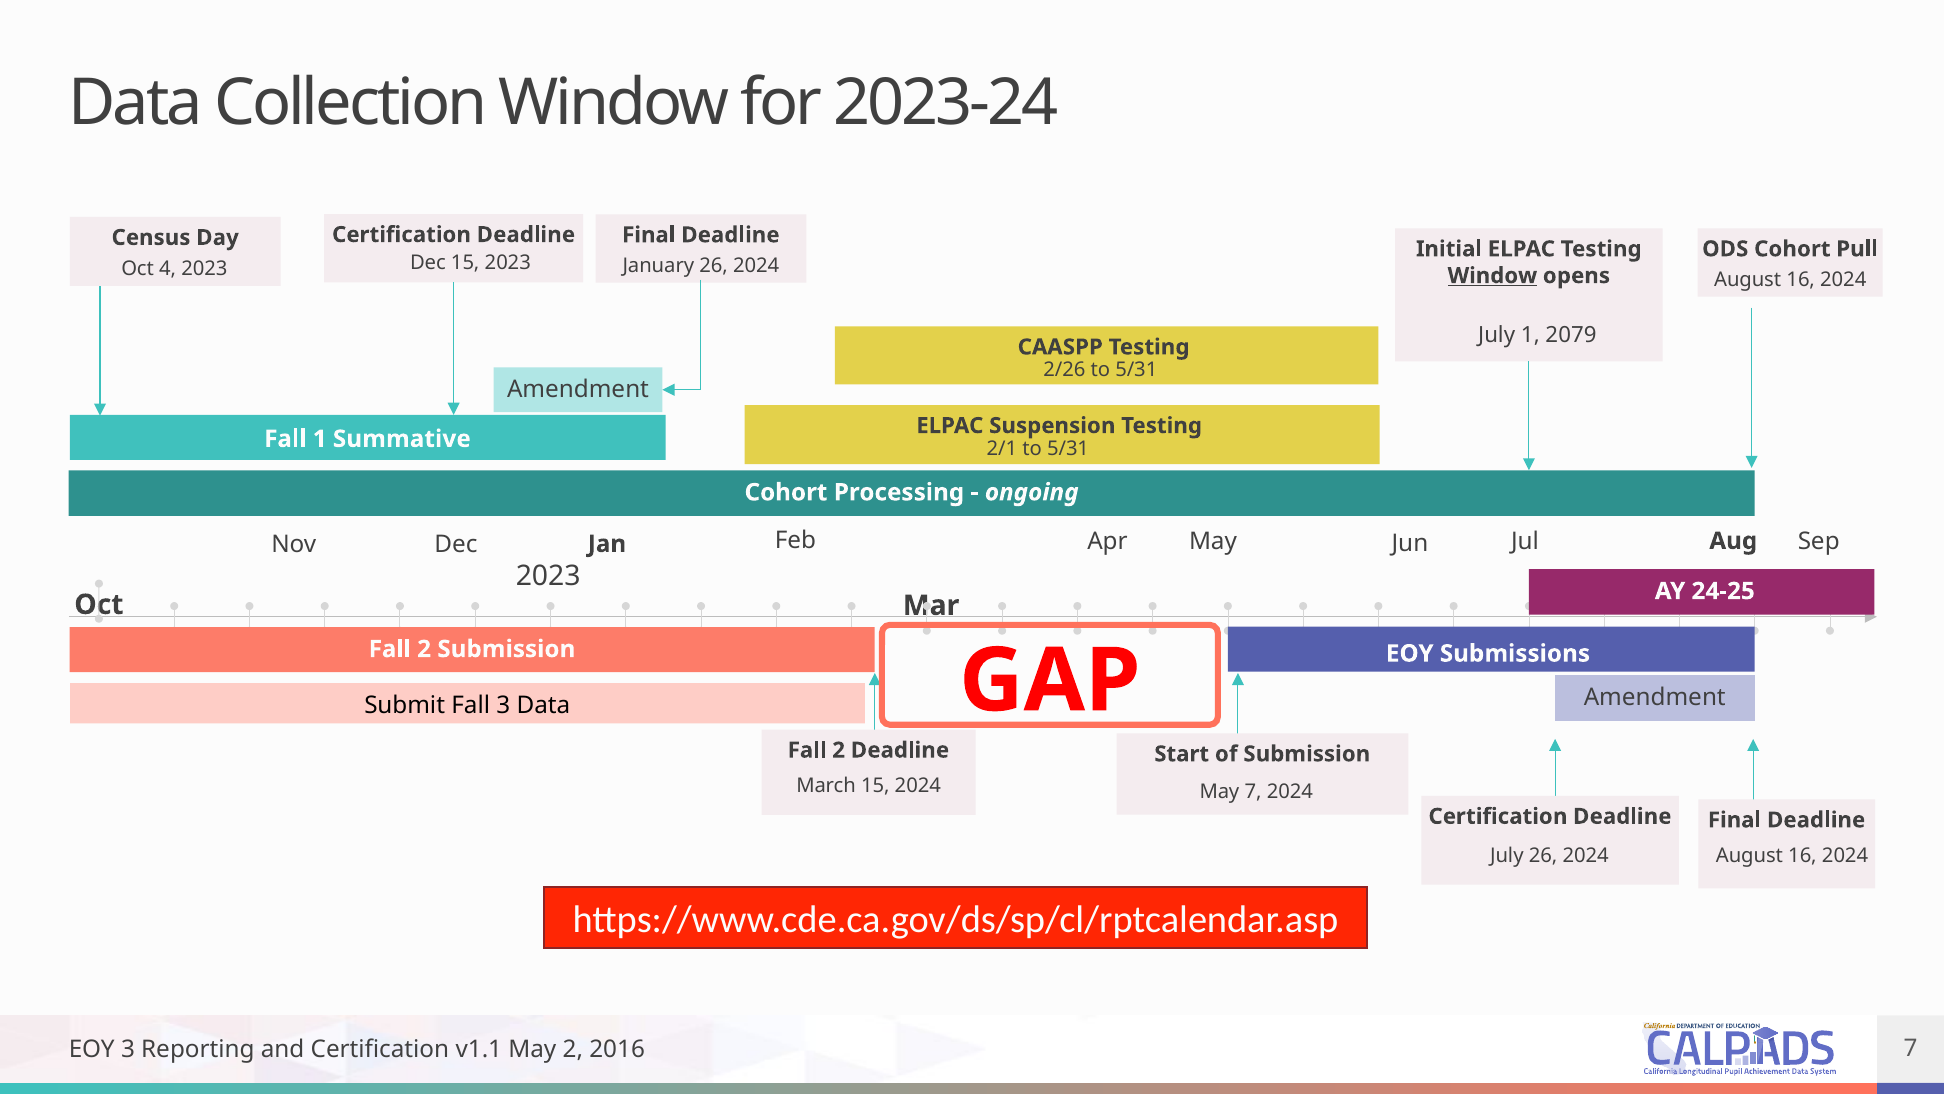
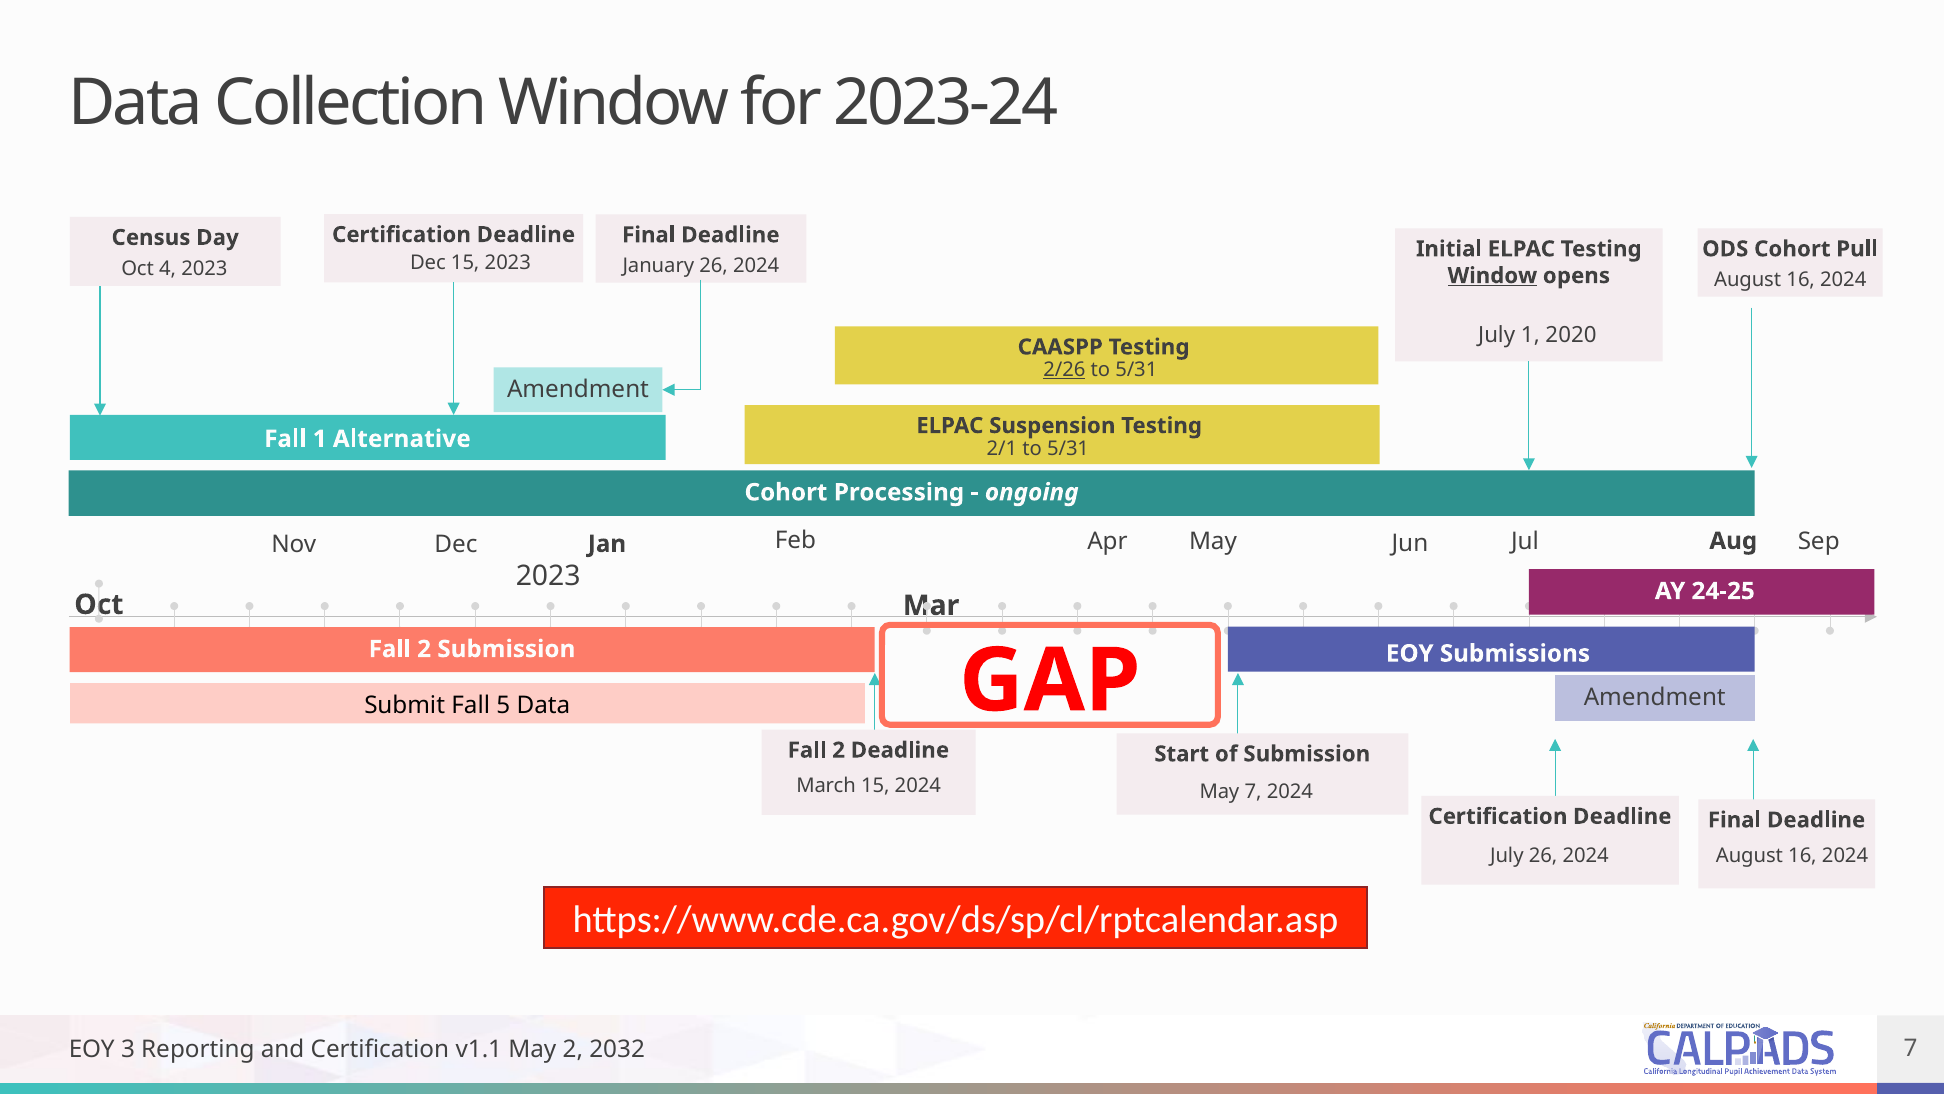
2079: 2079 -> 2020 (1571, 335)
2/26 underline: none -> present (1064, 370)
Summative: Summative -> Alternative (402, 439)
Fall 3: 3 -> 5 (503, 705)
2016: 2016 -> 2032 (617, 1049)
